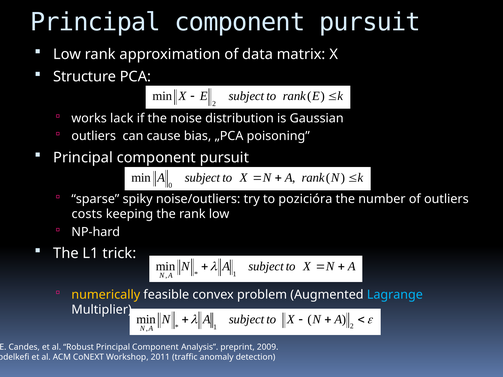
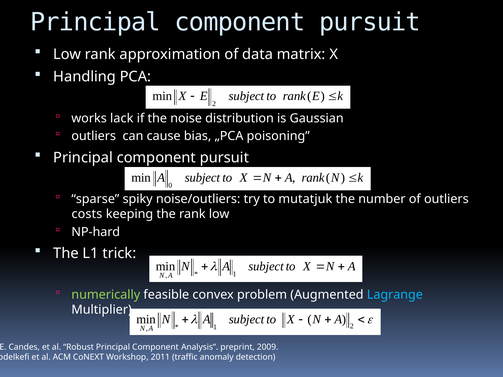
Structure: Structure -> Handling (85, 77)
pozicióra: pozicióra -> mutatjuk (305, 199)
numerically colour: yellow -> light green (106, 295)
